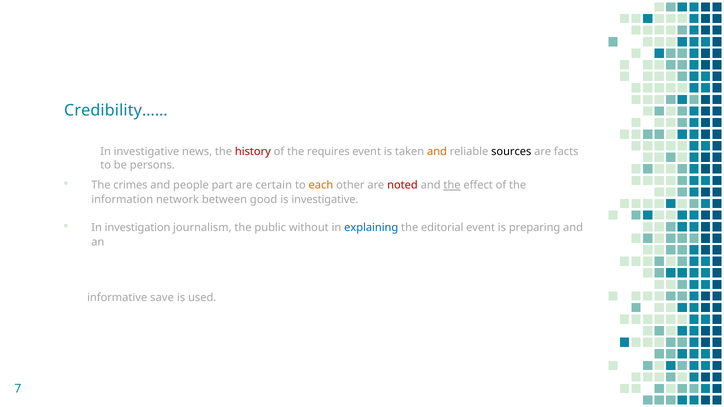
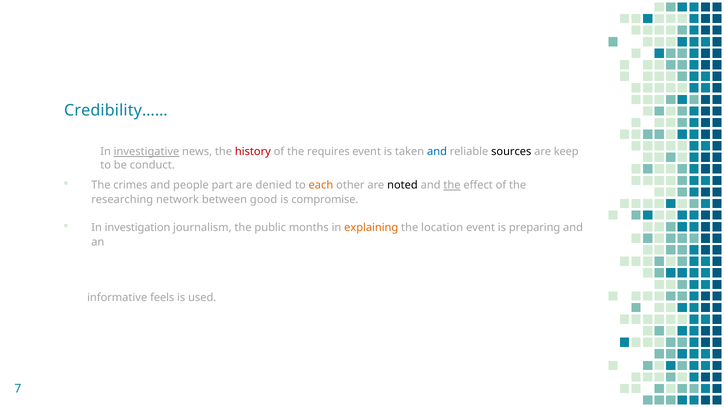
investigative underline: none -> present (147, 152)
and colour: orange -> blue (437, 152)
facts: facts -> keep (566, 152)
persons: persons -> conduct (152, 165)
certain: certain -> denied (274, 185)
noted colour: red -> black (402, 185)
information: information -> researching (122, 200)
is investigative: investigative -> compromise (325, 200)
without: without -> months (309, 228)
explaining colour: blue -> orange (371, 228)
editorial: editorial -> location (442, 228)
save: save -> feels (162, 298)
